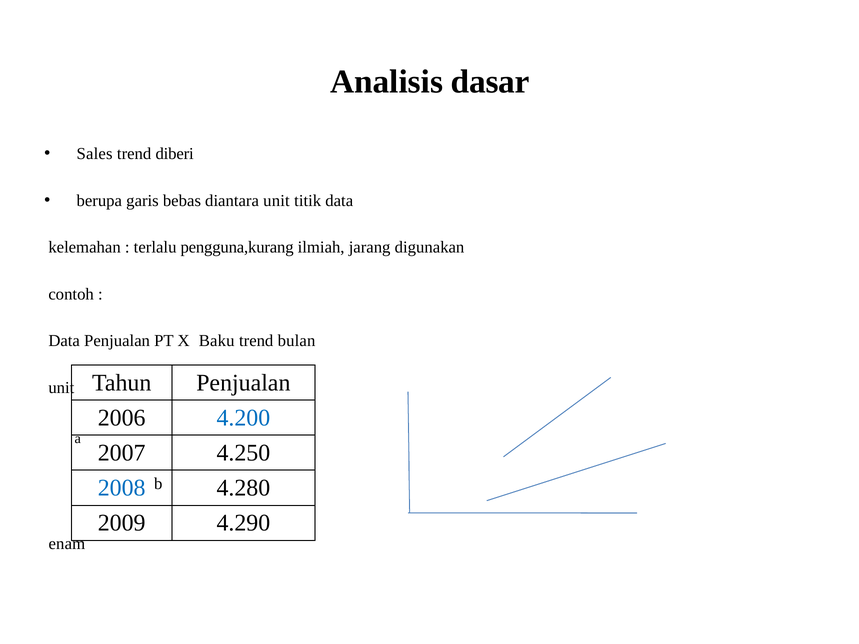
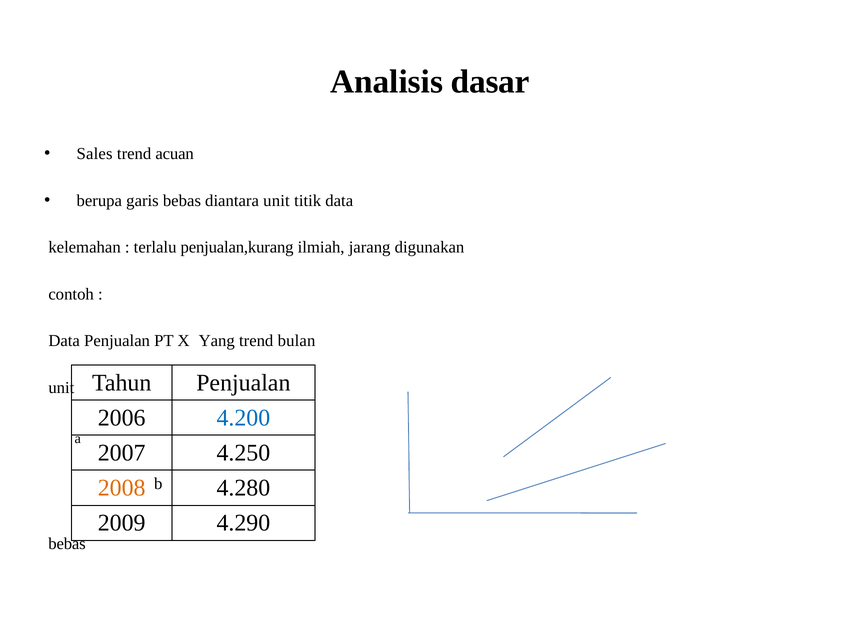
diberi: diberi -> acuan (175, 154)
pengguna,kurang: pengguna,kurang -> penjualan,kurang (237, 247)
Baku: Baku -> Yang (217, 341)
2008 colour: blue -> orange (122, 488)
enam: enam -> bebas (67, 544)
